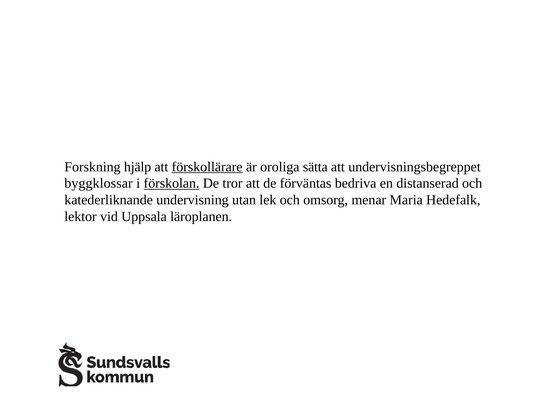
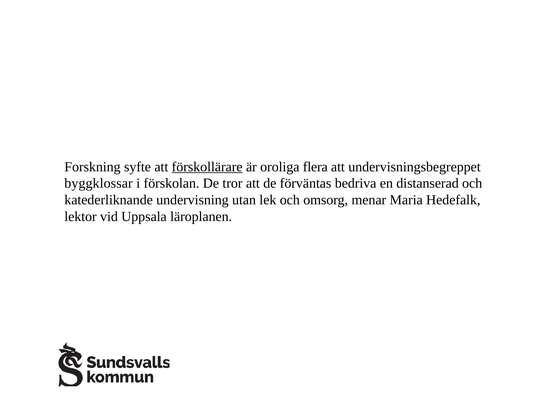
hjälp: hjälp -> syfte (137, 167)
sätta: sätta -> flera (315, 167)
förskolan underline: present -> none (172, 184)
